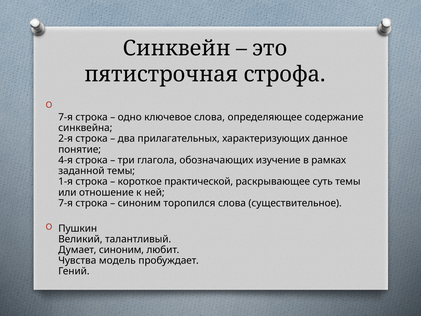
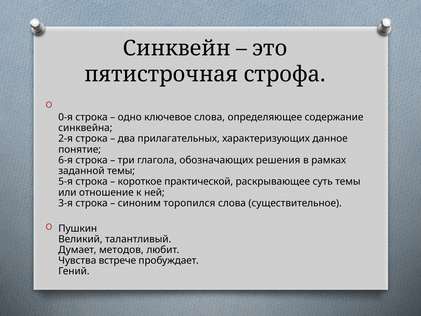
7-я: 7-я -> 0-я (66, 117)
4-я: 4-я -> 6-я (66, 160)
изучение: изучение -> решения (278, 160)
1-я: 1-я -> 5-я (66, 182)
7-я: 7-я -> 3-я (66, 203)
Думает синоним: синоним -> методов (121, 250)
модель: модель -> встрече (117, 260)
